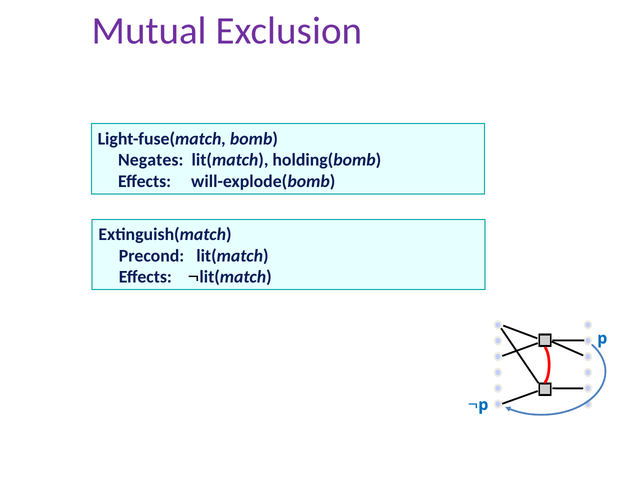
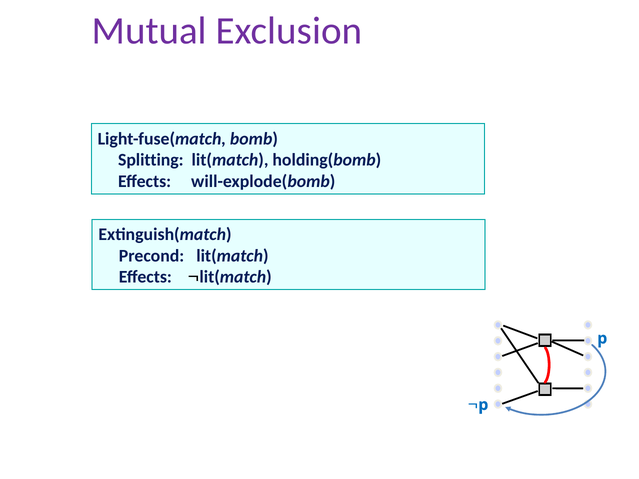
Negates: Negates -> Splitting (151, 160)
